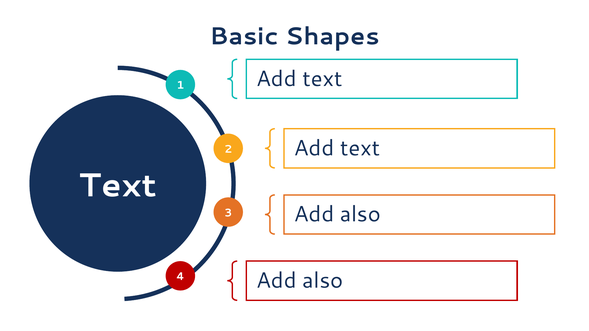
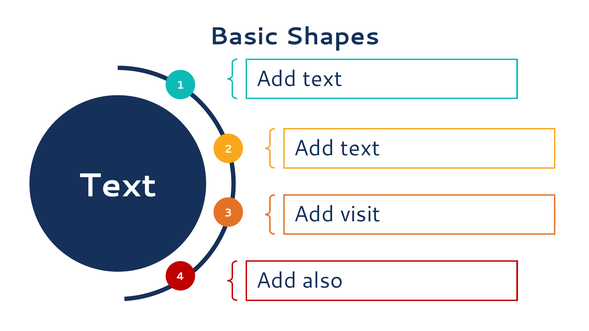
also: also -> visit (360, 215)
